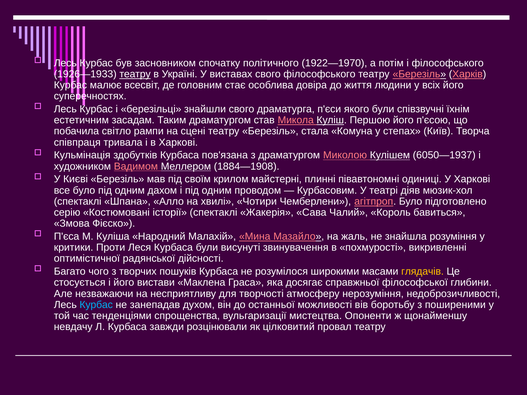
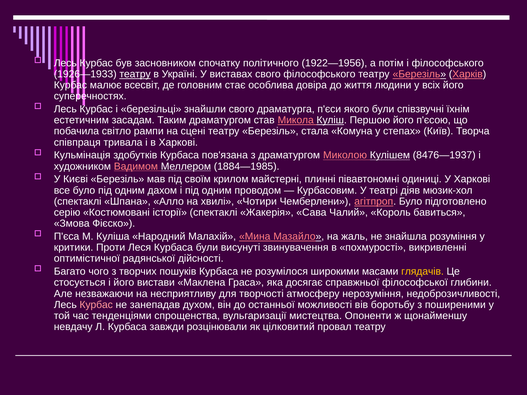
1922—1970: 1922—1970 -> 1922—1956 (334, 63)
6050—1937: 6050—1937 -> 8476—1937 (444, 155)
1884—1908: 1884—1908 -> 1884—1985 (247, 166)
Курбас colour: light blue -> pink (96, 305)
